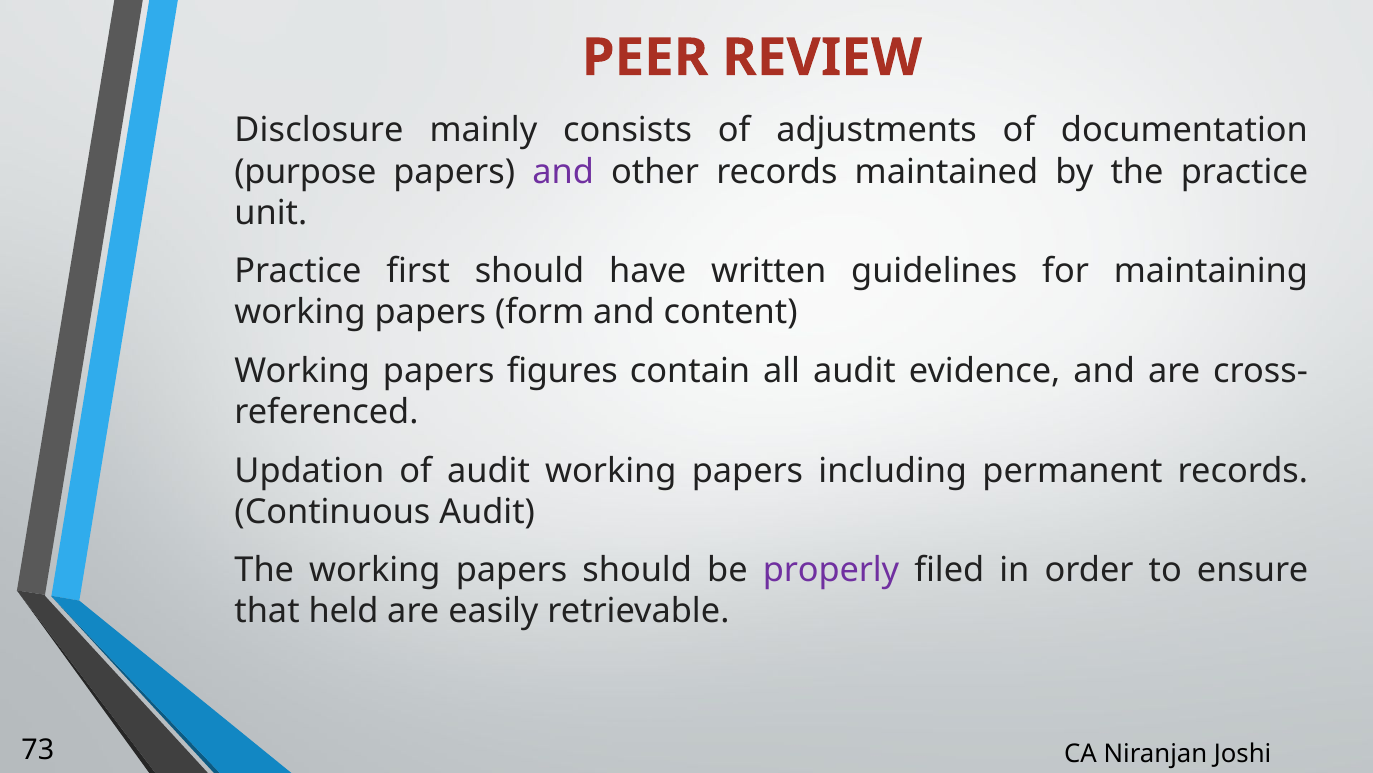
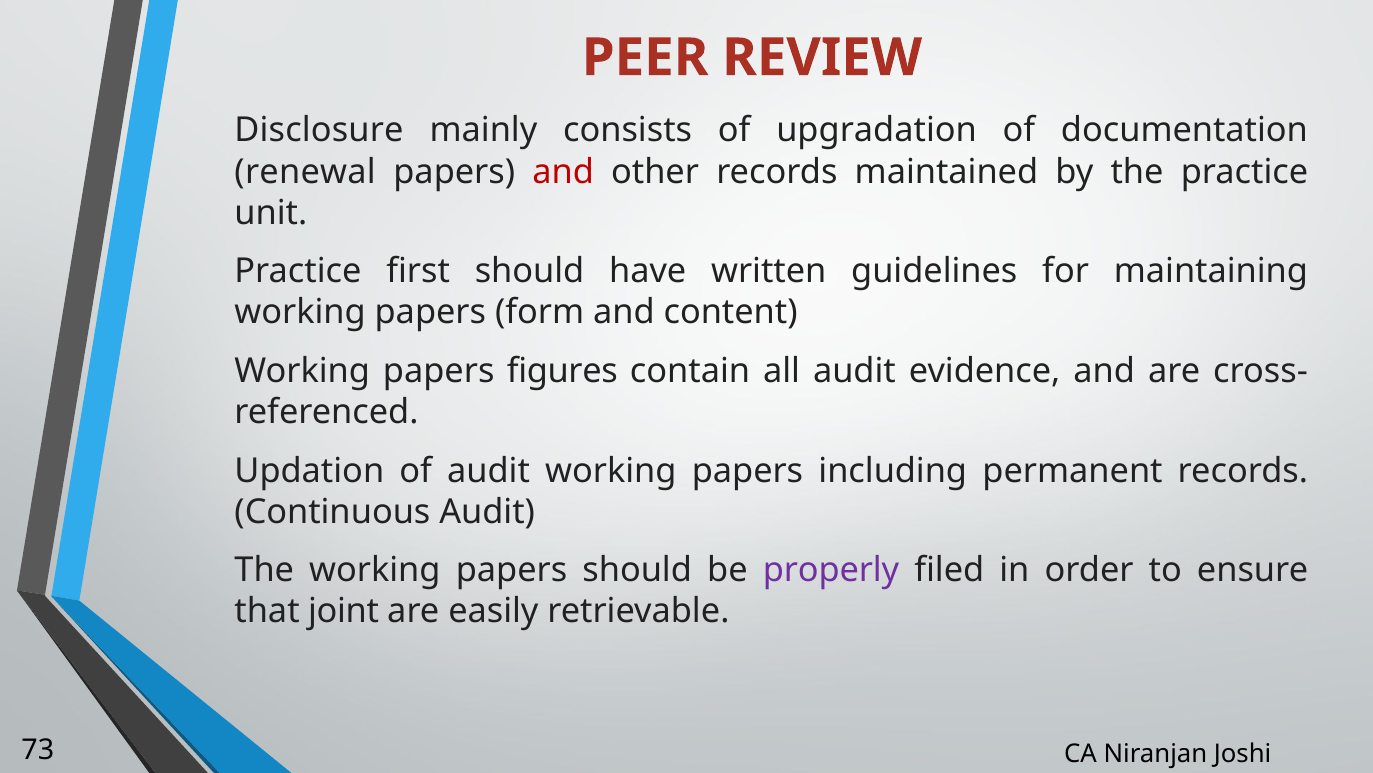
adjustments: adjustments -> upgradation (877, 130)
purpose: purpose -> renewal (305, 172)
and colour: purple -> red (563, 172)
held: held -> joint (344, 611)
